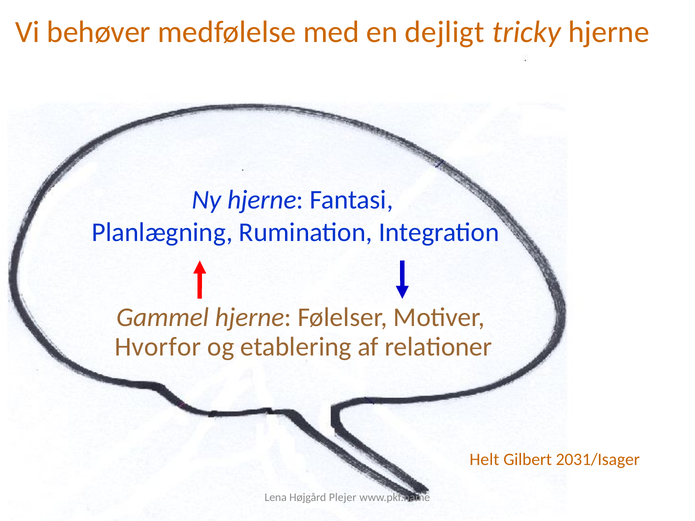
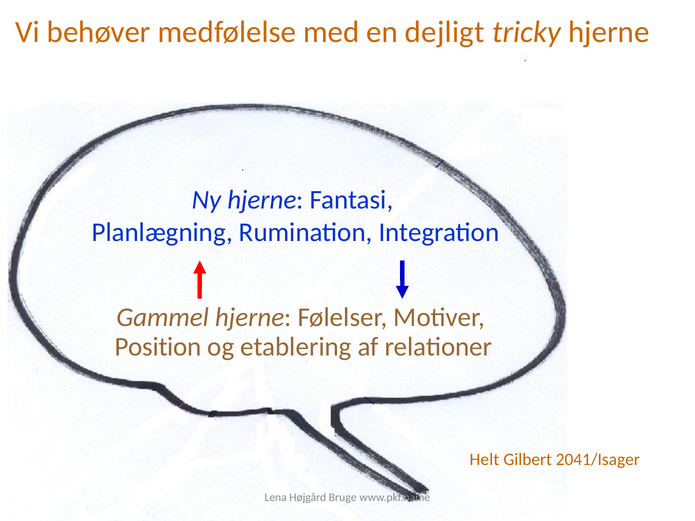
Hvorfor: Hvorfor -> Position (158, 347)
2031/Isager: 2031/Isager -> 2041/Isager (598, 460)
Plejer: Plejer -> Bruge (343, 498)
